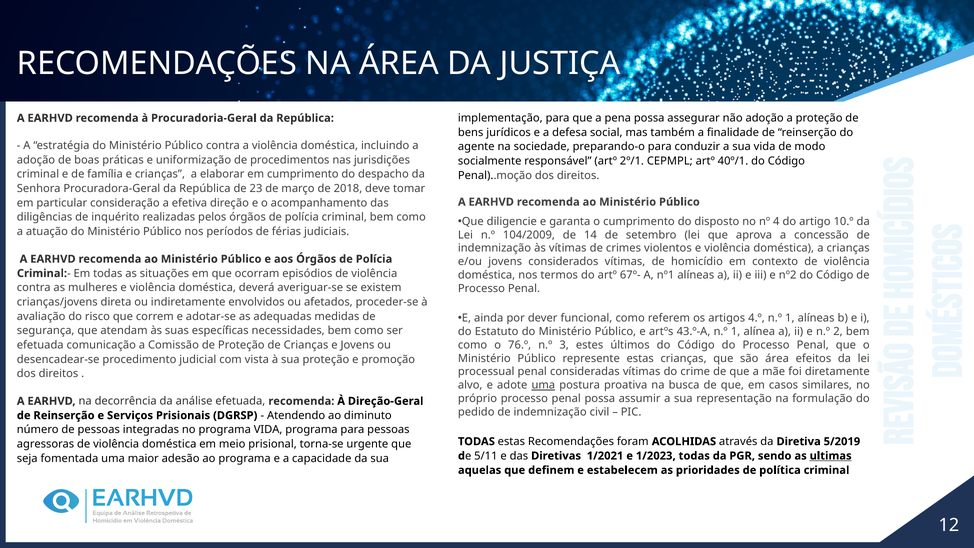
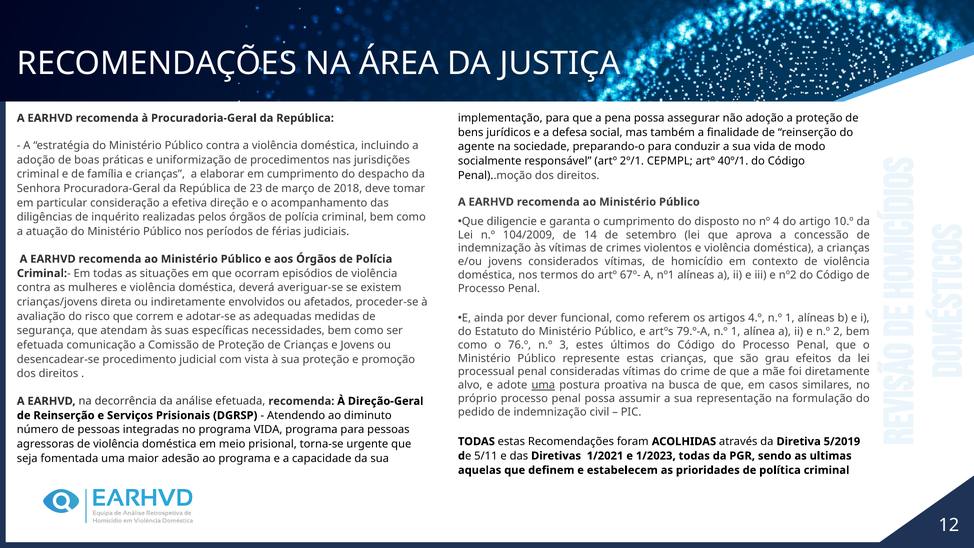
43.º-A: 43.º-A -> 79.º-A (694, 331)
são área: área -> grau (777, 358)
ultimas underline: present -> none (831, 456)
